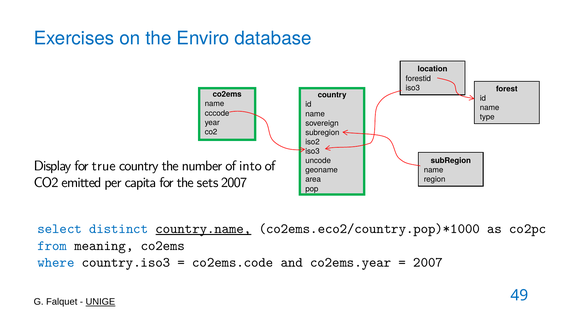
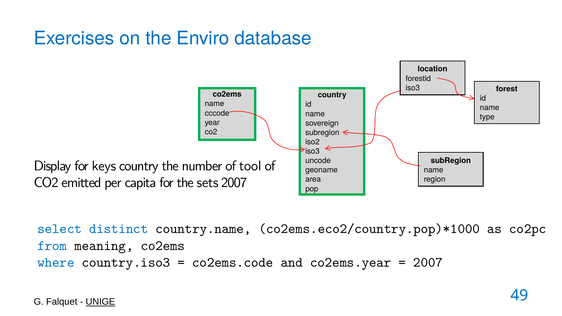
true: true -> keys (104, 166)
into: into -> tool (250, 166)
country.name underline: present -> none (203, 229)
